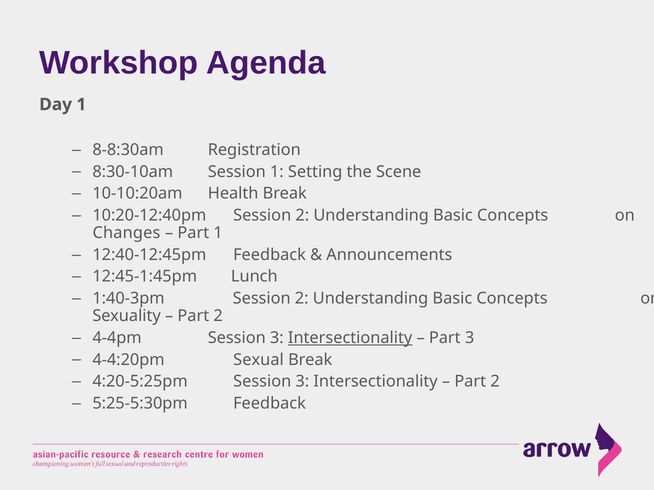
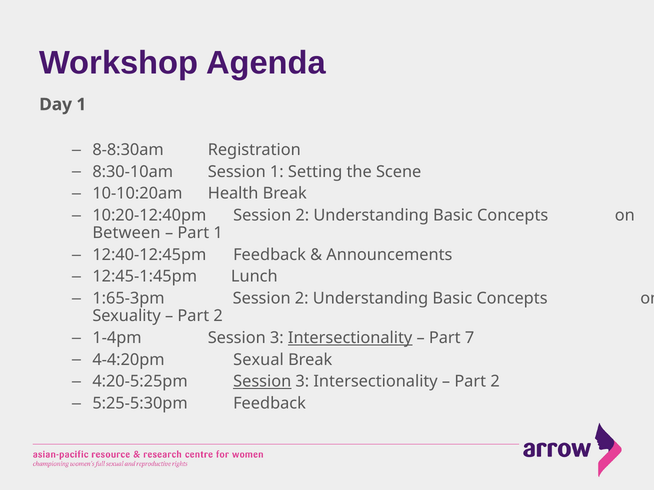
Changes: Changes -> Between (126, 233)
1:40-3pm: 1:40-3pm -> 1:65-3pm (129, 299)
4-4pm: 4-4pm -> 1-4pm (117, 338)
Part 3: 3 -> 7 (470, 338)
Session underline: none -> present (262, 382)
